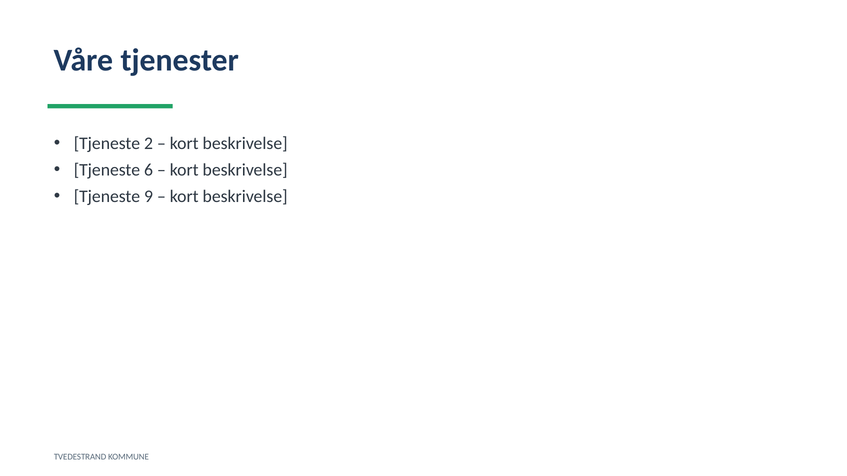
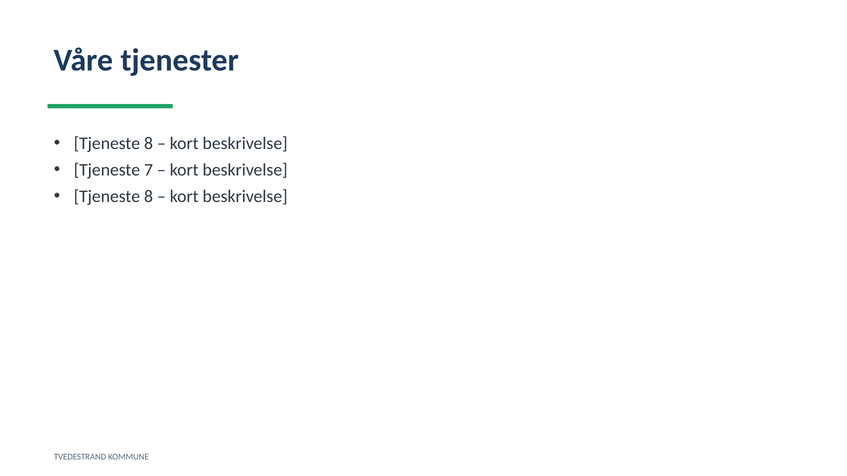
2: 2 -> 8 (148, 143)
6: 6 -> 7 (148, 170)
9: 9 -> 8 (148, 196)
